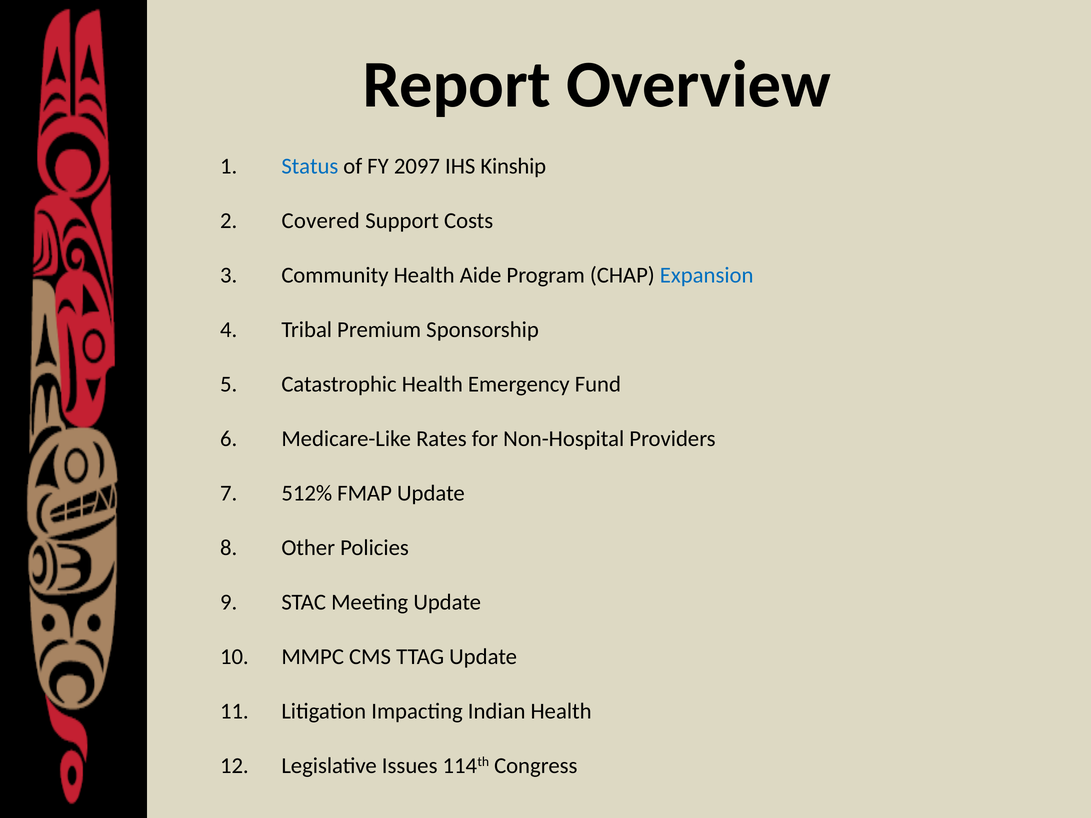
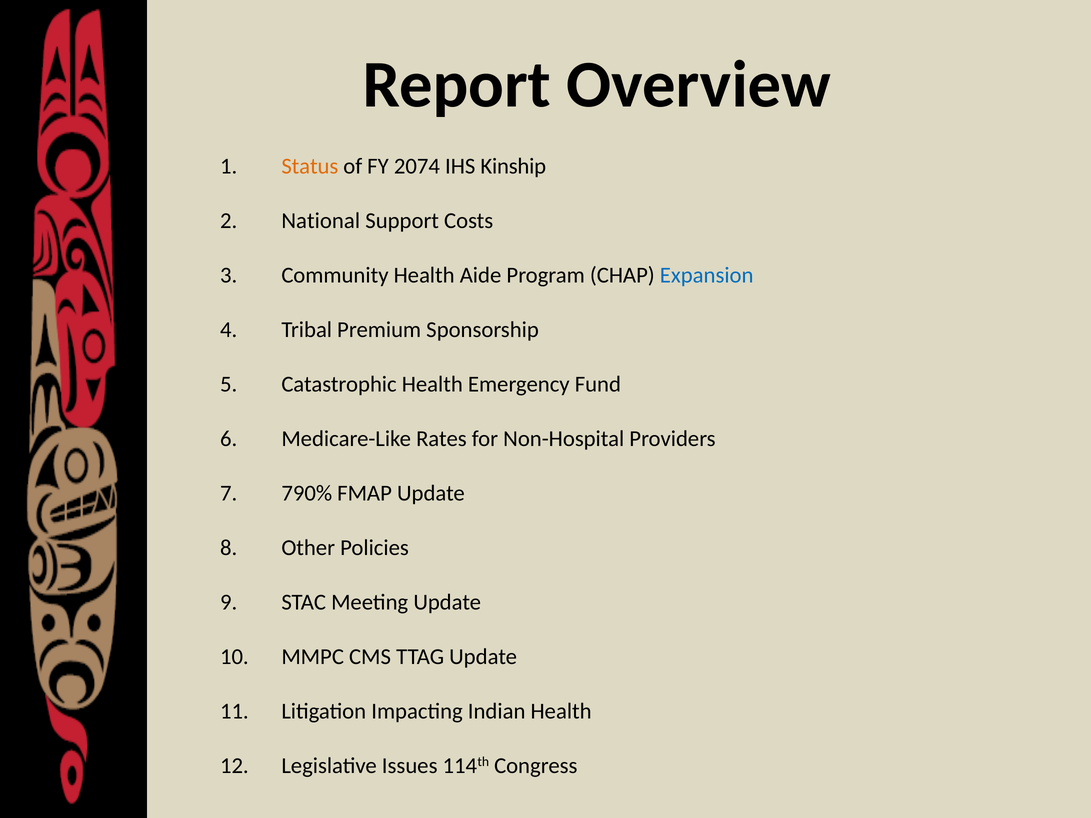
Status colour: blue -> orange (310, 166)
2097: 2097 -> 2074 (417, 166)
Covered: Covered -> National (321, 221)
512%: 512% -> 790% (307, 493)
